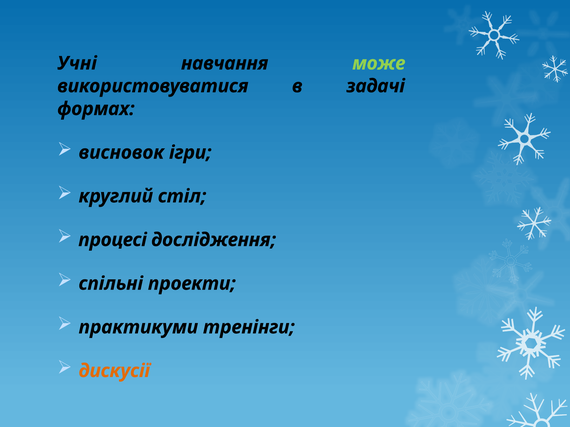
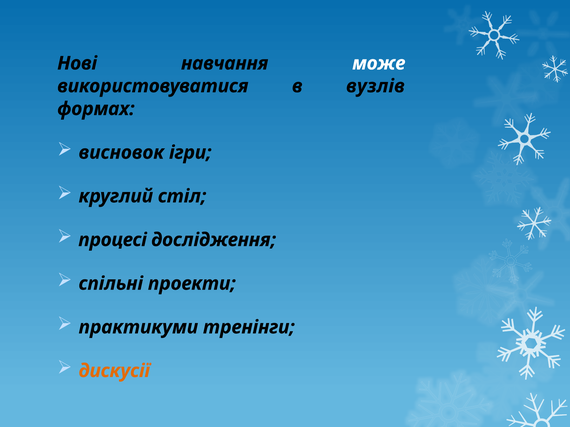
Учні: Учні -> Нові (77, 63)
може colour: light green -> white (379, 63)
задачі: задачі -> вузлів (375, 86)
